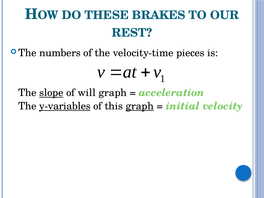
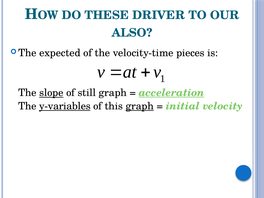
BRAKES: BRAKES -> DRIVER (159, 15)
REST: REST -> ALSO (132, 33)
numbers: numbers -> expected (60, 53)
will: will -> still (87, 93)
acceleration underline: none -> present (171, 93)
